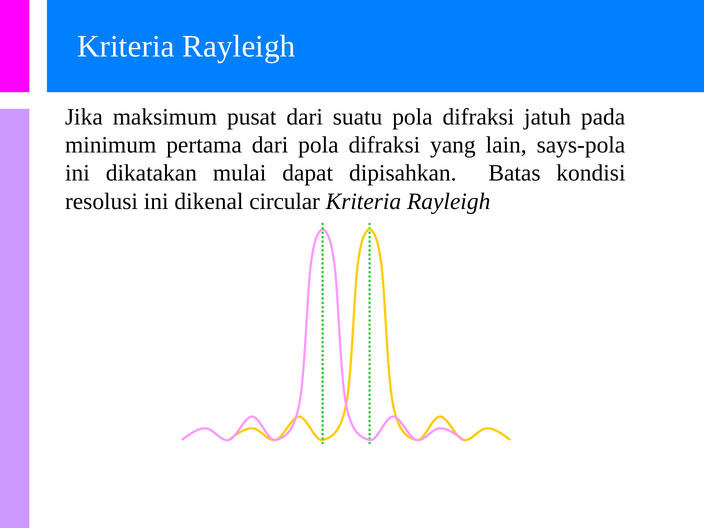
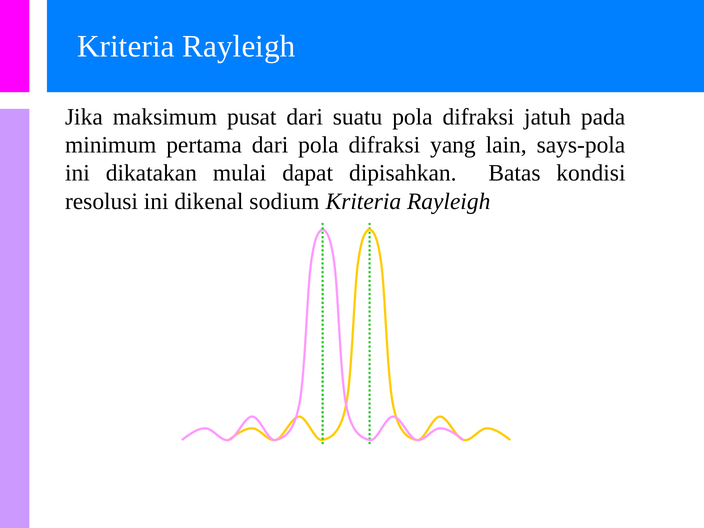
circular: circular -> sodium (284, 201)
